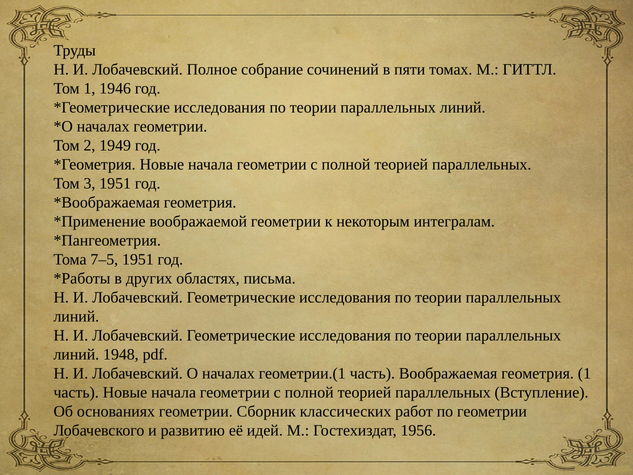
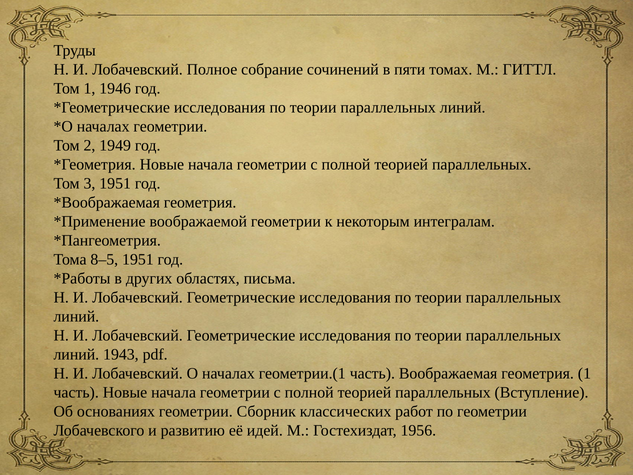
7–5: 7–5 -> 8–5 (104, 260)
1948: 1948 -> 1943 (121, 355)
